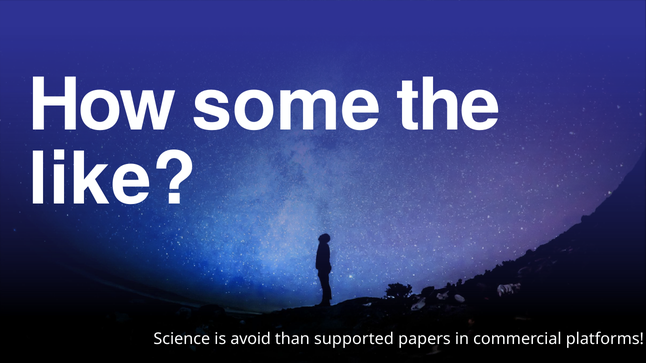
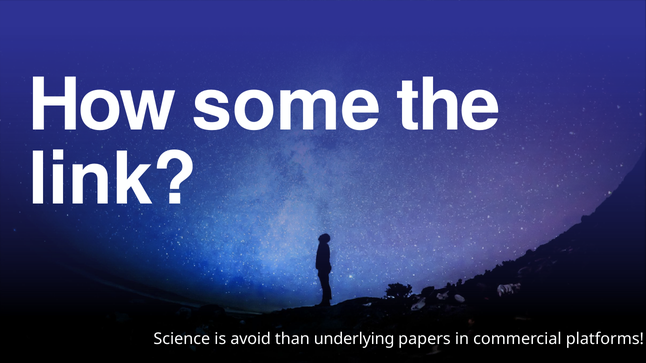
like: like -> link (113, 180)
supported: supported -> underlying (354, 340)
